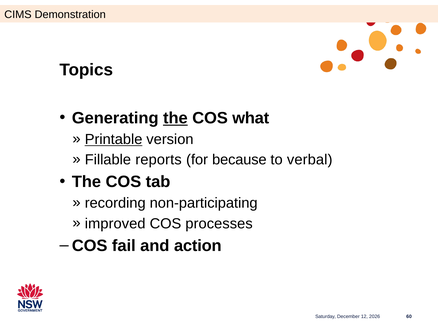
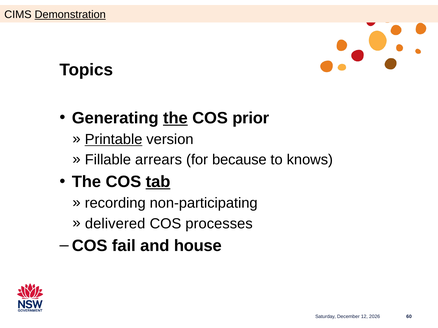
Demonstration underline: none -> present (70, 15)
what: what -> prior (251, 118)
reports: reports -> arrears (159, 160)
verbal: verbal -> knows (310, 160)
tab underline: none -> present (158, 182)
improved: improved -> delivered (115, 224)
action: action -> house (198, 246)
